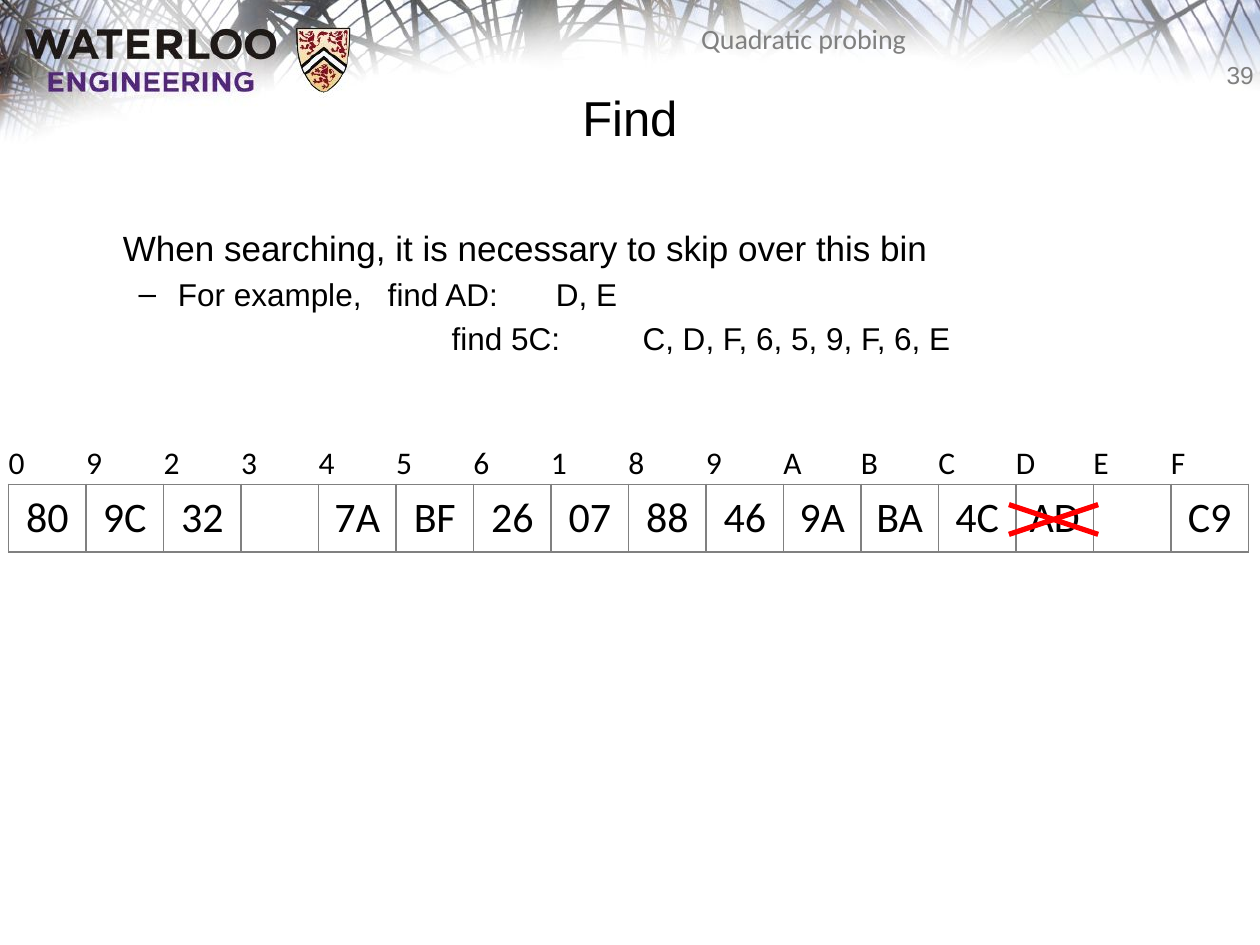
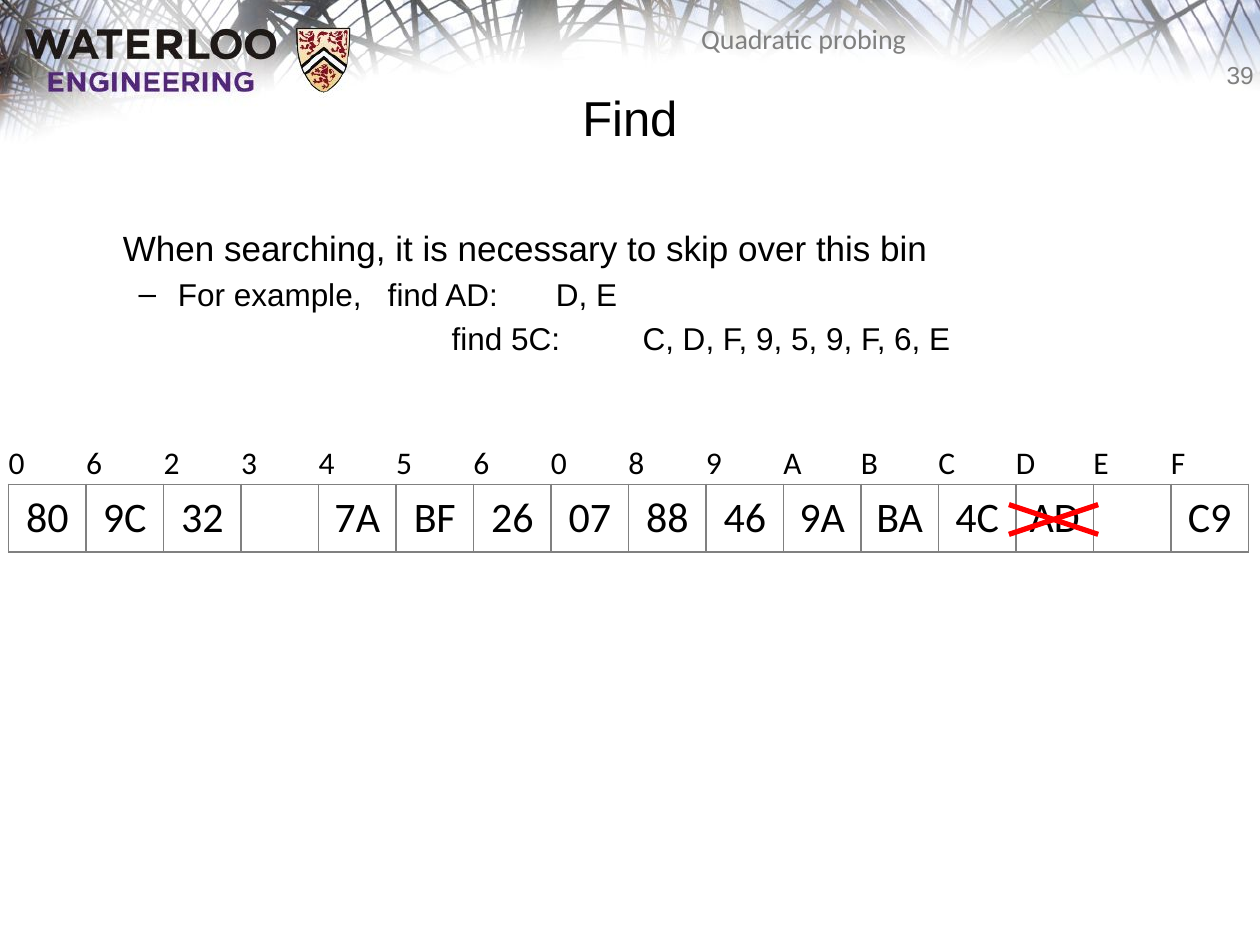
D F 6: 6 -> 9 (769, 340)
0 9: 9 -> 6 (94, 464)
6 1: 1 -> 0 (559, 464)
